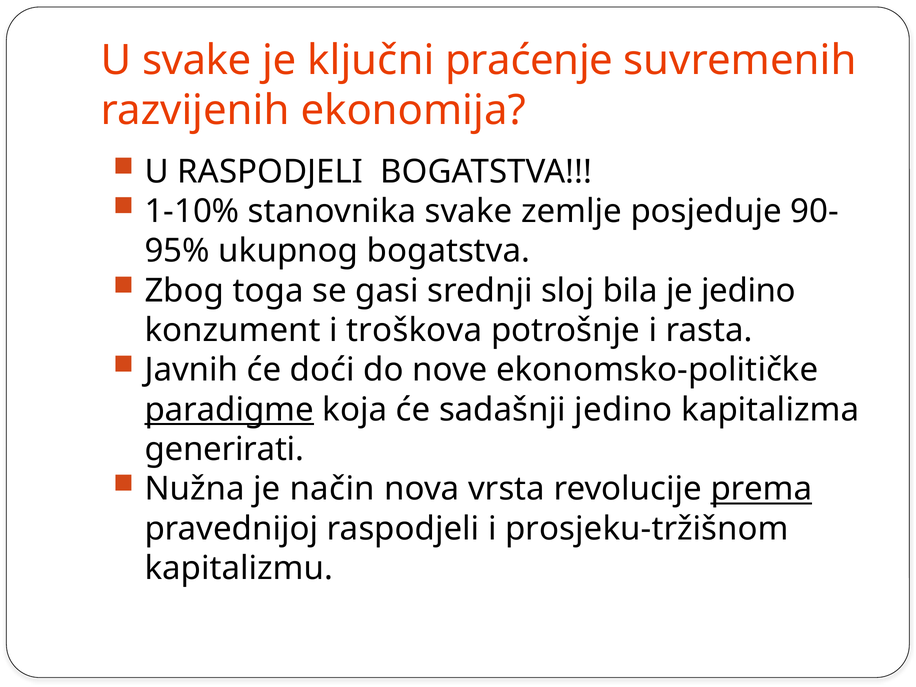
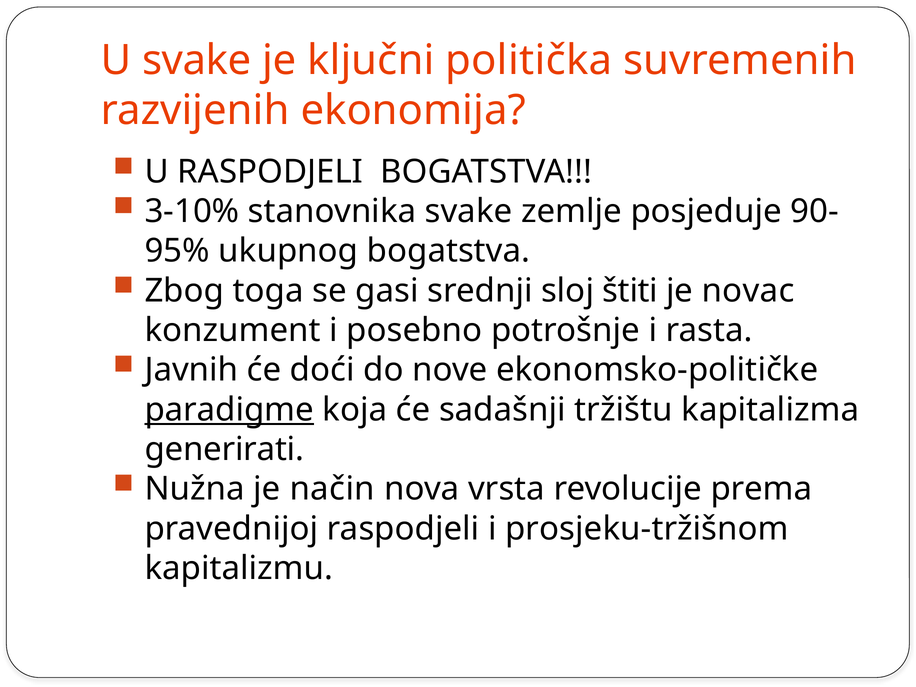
praćenje: praćenje -> politička (529, 60)
1-10%: 1-10% -> 3-10% (192, 211)
bila: bila -> štiti (630, 291)
je jedino: jedino -> novac (748, 291)
troškova: troškova -> posebno (414, 330)
sadašnji jedino: jedino -> tržištu (624, 410)
prema underline: present -> none (761, 489)
